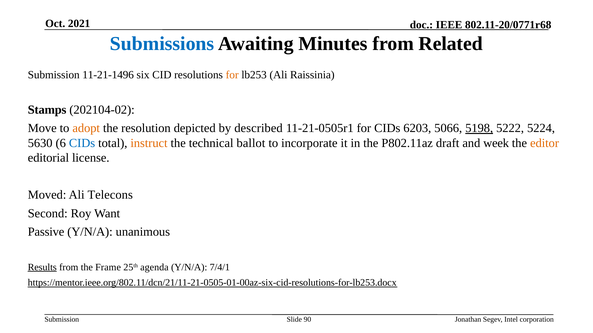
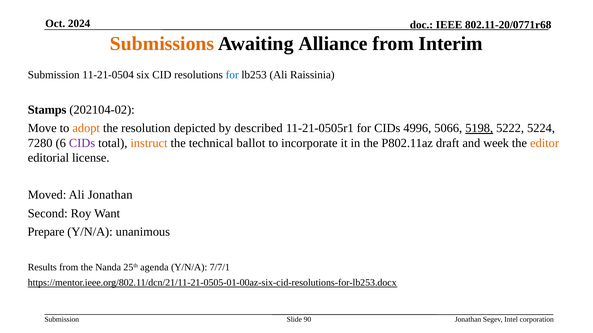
2021: 2021 -> 2024 (79, 24)
Submissions colour: blue -> orange (162, 44)
Minutes: Minutes -> Alliance (333, 44)
Related: Related -> Interim (451, 44)
11-21-1496: 11-21-1496 -> 11-21-0504 (108, 75)
for colour: orange -> blue (232, 75)
6203: 6203 -> 4996 (417, 128)
5630: 5630 -> 7280 (40, 143)
CIDs colour: blue -> purple (82, 143)
Ali Telecons: Telecons -> Jonathan (110, 195)
Passive: Passive -> Prepare (46, 232)
Results underline: present -> none (42, 268)
Frame: Frame -> Nanda (108, 268)
7/4/1: 7/4/1 -> 7/7/1 (220, 268)
